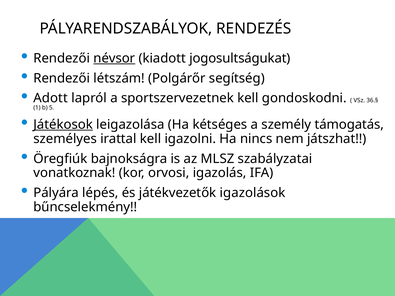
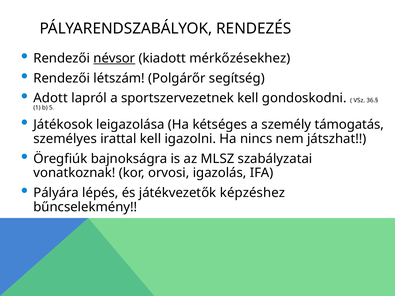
jogosultságukat: jogosultságukat -> mérkőzésekhez (240, 58)
Játékosok underline: present -> none (63, 125)
igazolások: igazolások -> képzéshez (253, 193)
